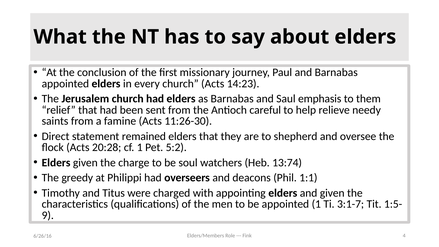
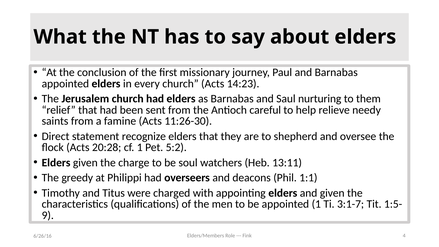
emphasis: emphasis -> nurturing (320, 99)
remained: remained -> recognize (144, 136)
13:74: 13:74 -> 13:11 (287, 163)
